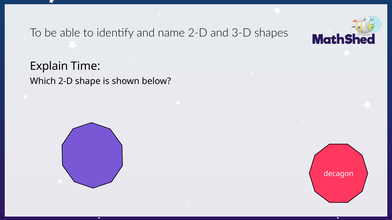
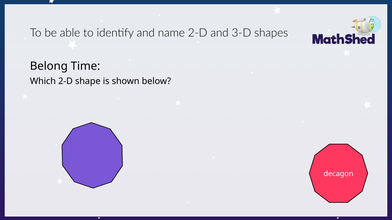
Explain: Explain -> Belong (49, 66)
